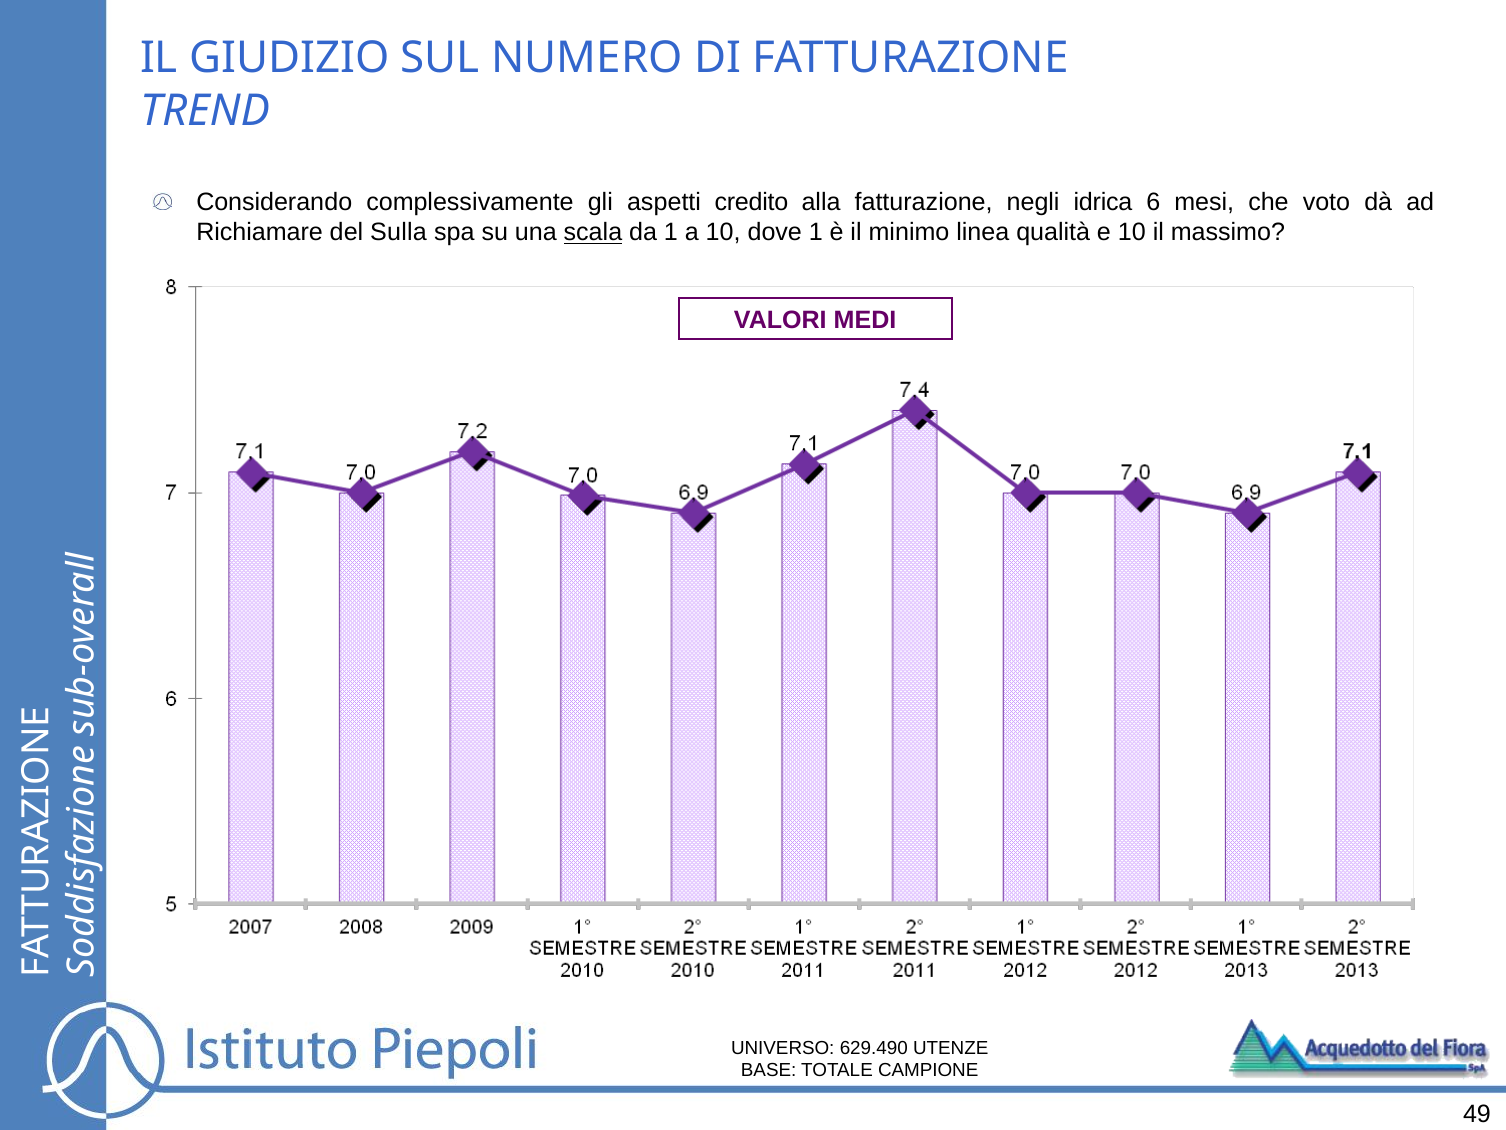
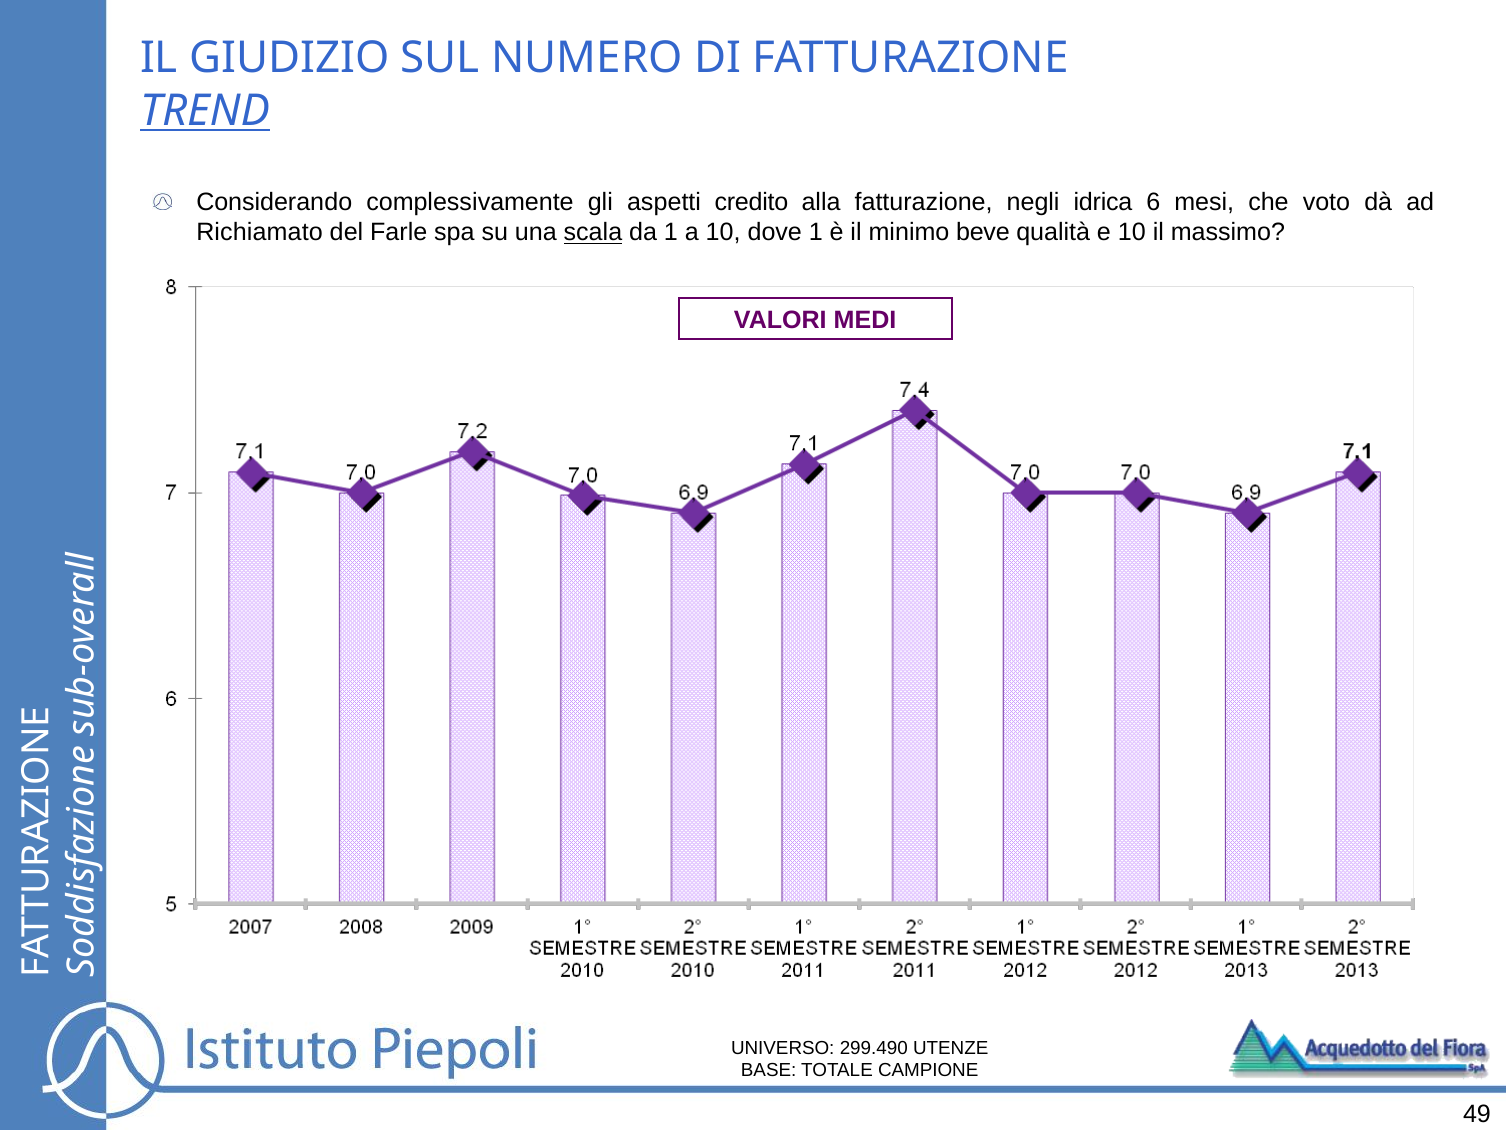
TREND underline: none -> present (205, 111)
Richiamare: Richiamare -> Richiamato (260, 233)
Sulla: Sulla -> Farle (399, 233)
linea: linea -> beve (983, 233)
629.490: 629.490 -> 299.490 (874, 1048)
